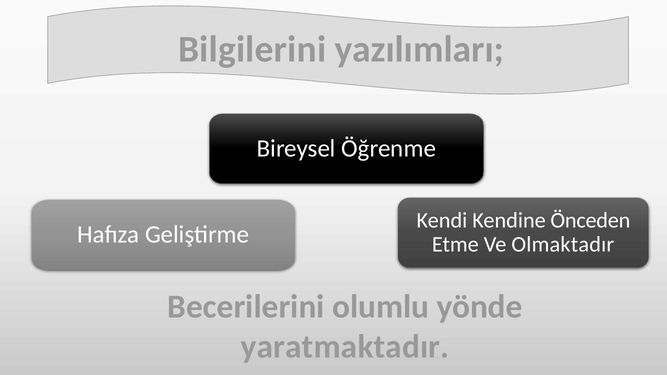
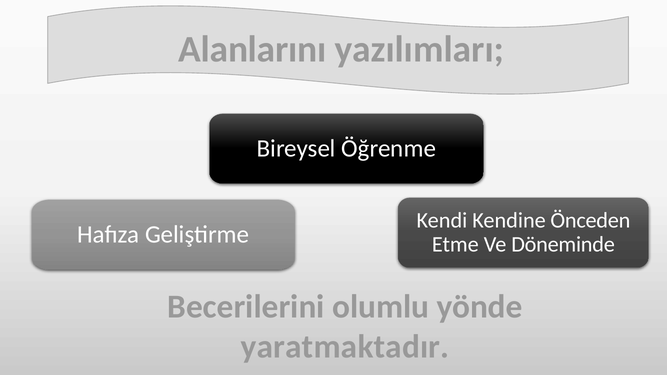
Bilgilerini: Bilgilerini -> Alanlarını (252, 49)
Olmaktadır: Olmaktadır -> Döneminde (563, 245)
